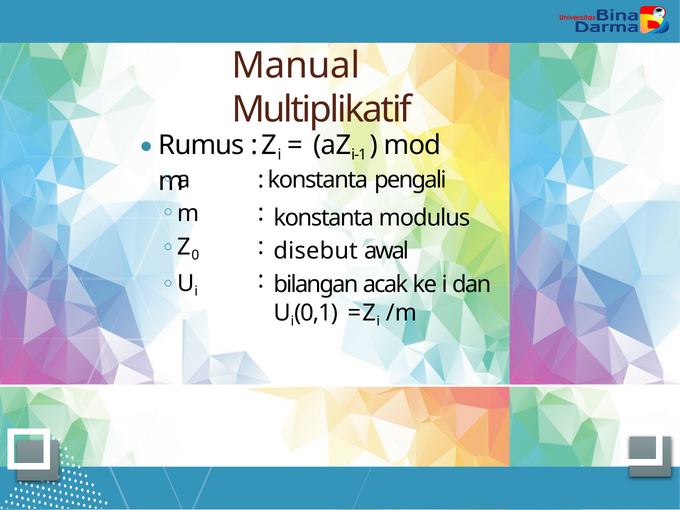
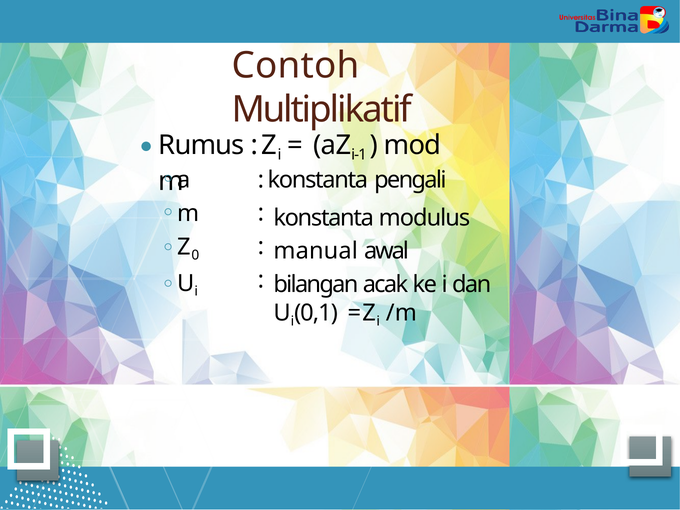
Manual: Manual -> Contoh (296, 65)
disebut: disebut -> manual (316, 251)
